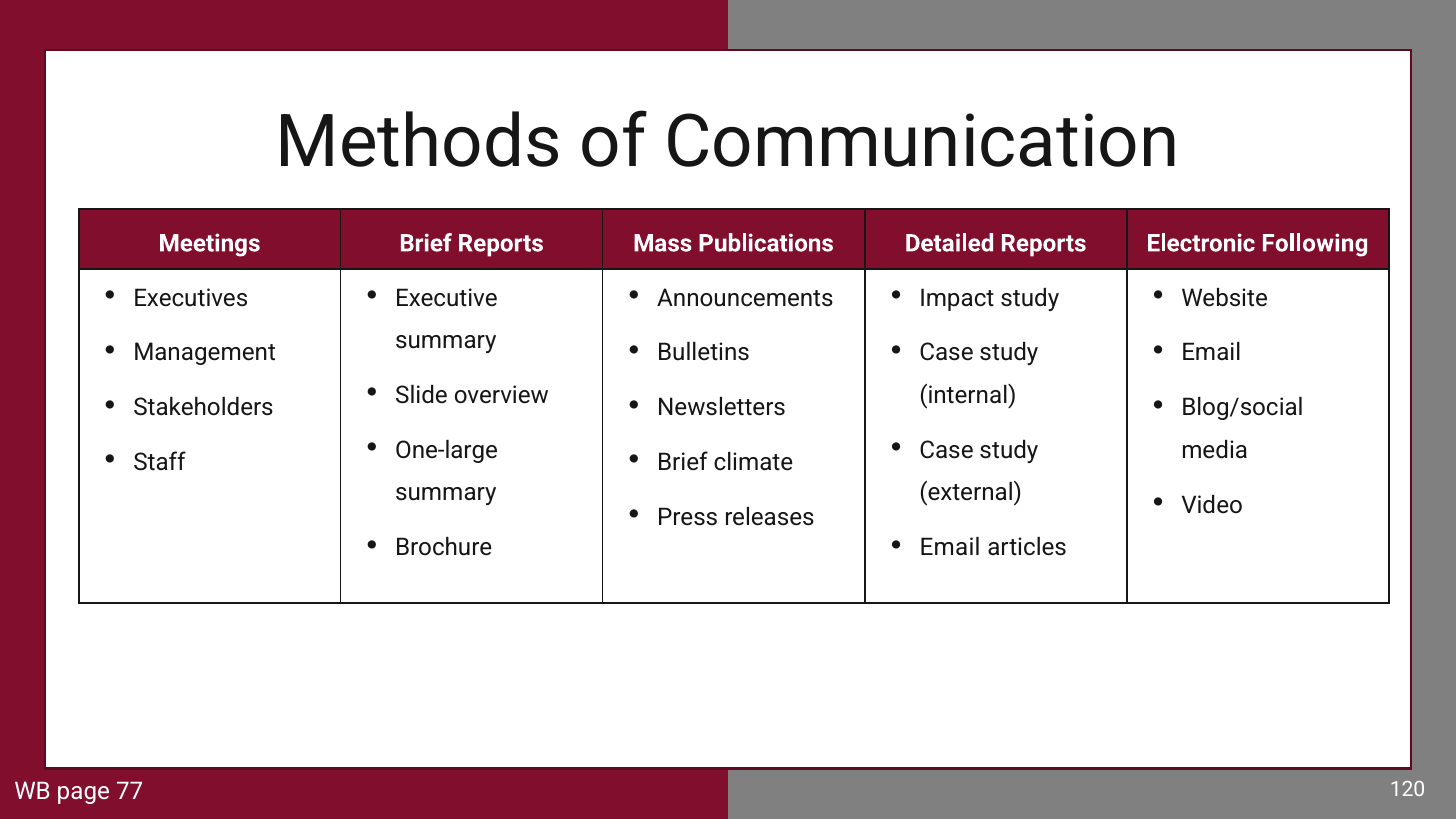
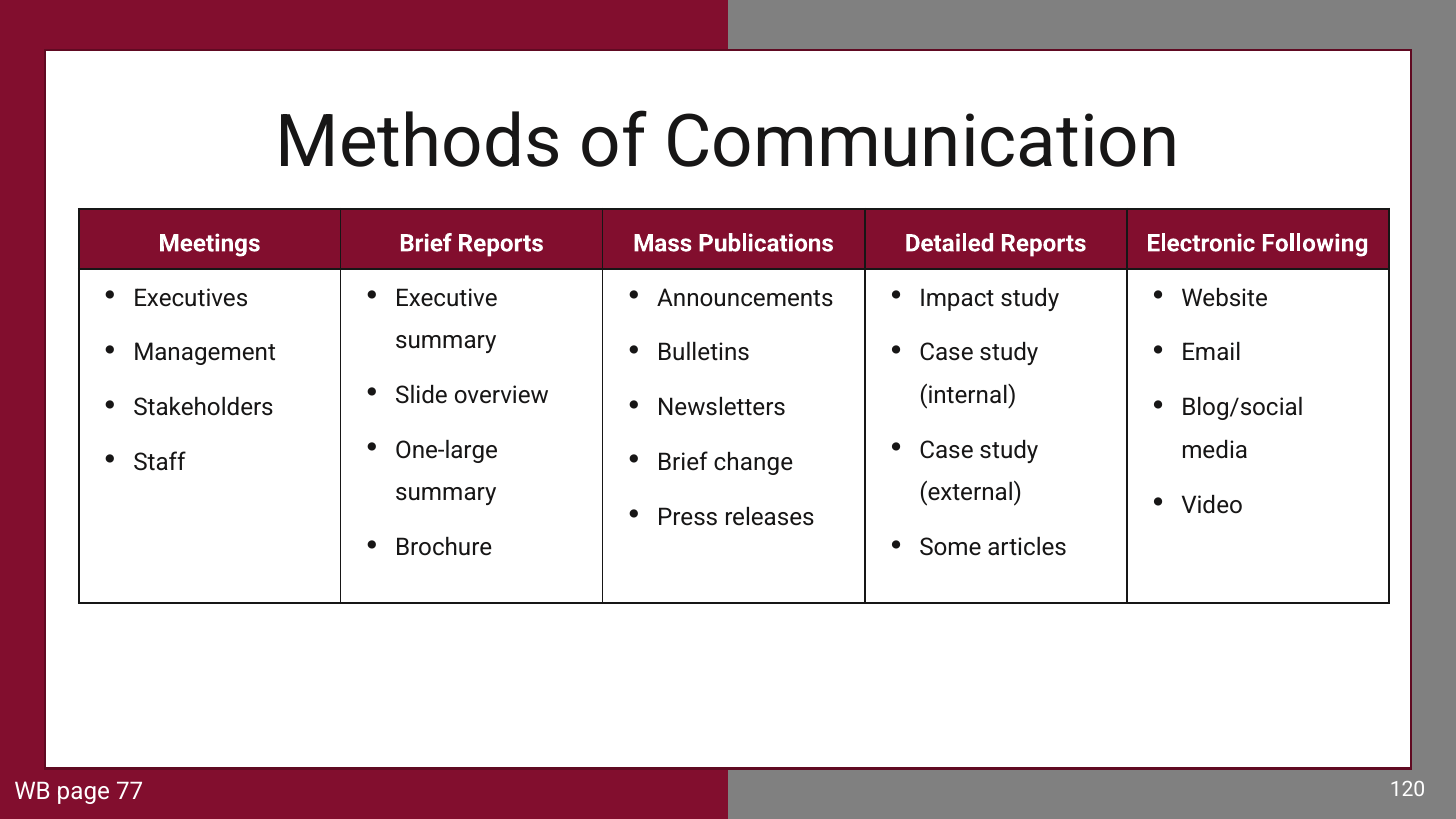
climate: climate -> change (753, 463)
Email: Email -> Some (950, 548)
